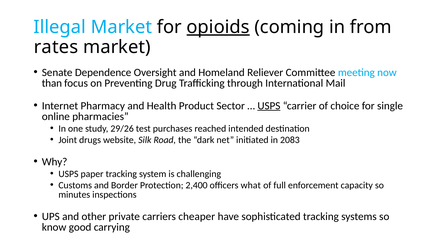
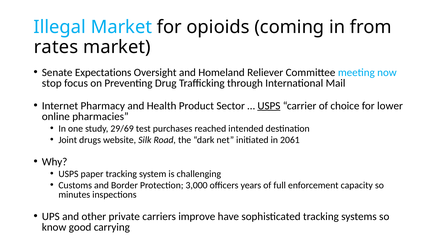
opioids underline: present -> none (218, 27)
Dependence: Dependence -> Expectations (103, 73)
than: than -> stop (52, 83)
single: single -> lower (390, 106)
29/26: 29/26 -> 29/69 (122, 129)
2083: 2083 -> 2061 (290, 140)
2,400: 2,400 -> 3,000 (197, 185)
what: what -> years (251, 185)
cheaper: cheaper -> improve (197, 216)
